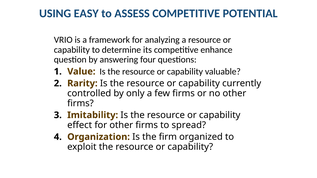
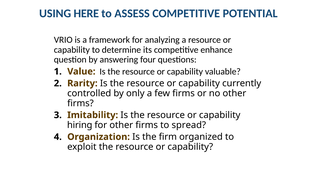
EASY: EASY -> HERE (86, 13)
effect: effect -> hiring (80, 125)
